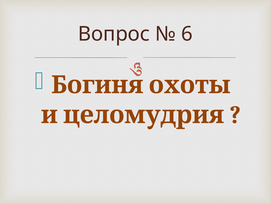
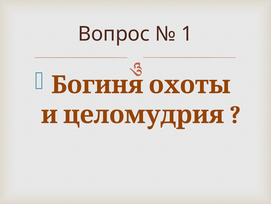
6: 6 -> 1 (187, 34)
